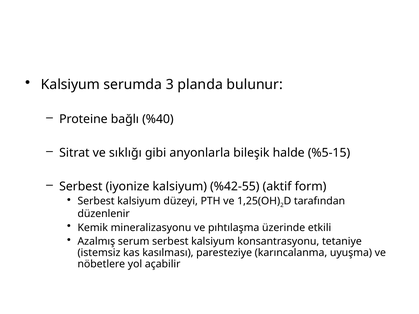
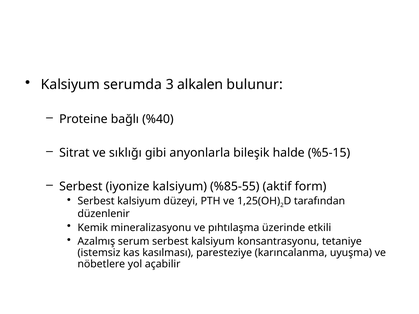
planda: planda -> alkalen (200, 85)
%42-55: %42-55 -> %85-55 (235, 187)
